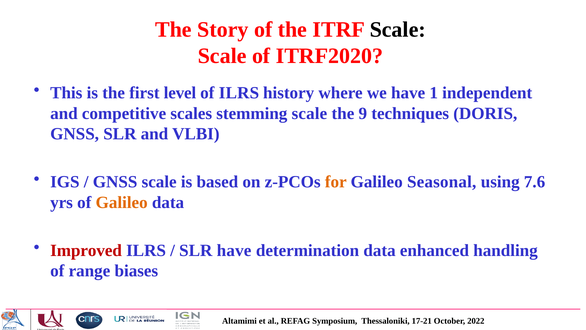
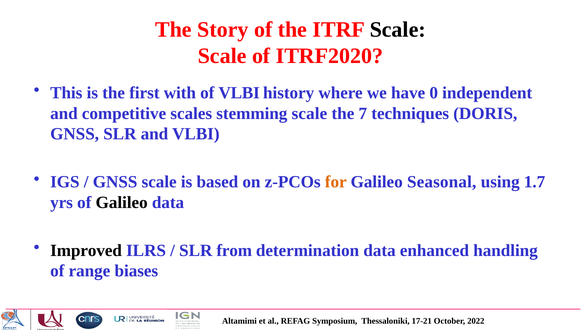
level: level -> with (180, 93)
of ILRS: ILRS -> VLBI (239, 93)
1: 1 -> 0 (434, 93)
9: 9 -> 7 (363, 113)
7.6: 7.6 -> 1.7 (535, 182)
Galileo colour: orange -> black (122, 202)
Improved colour: red -> black (86, 250)
SLR have: have -> from (234, 250)
